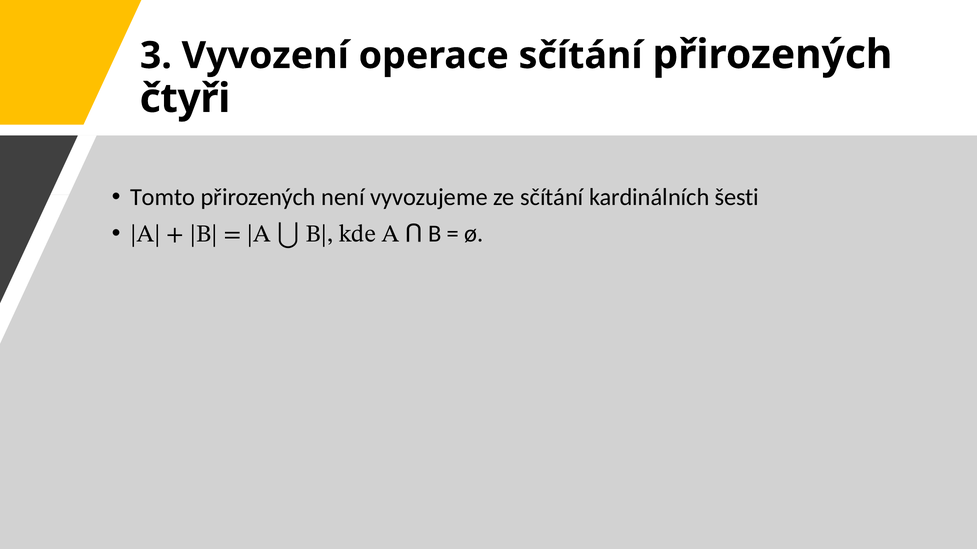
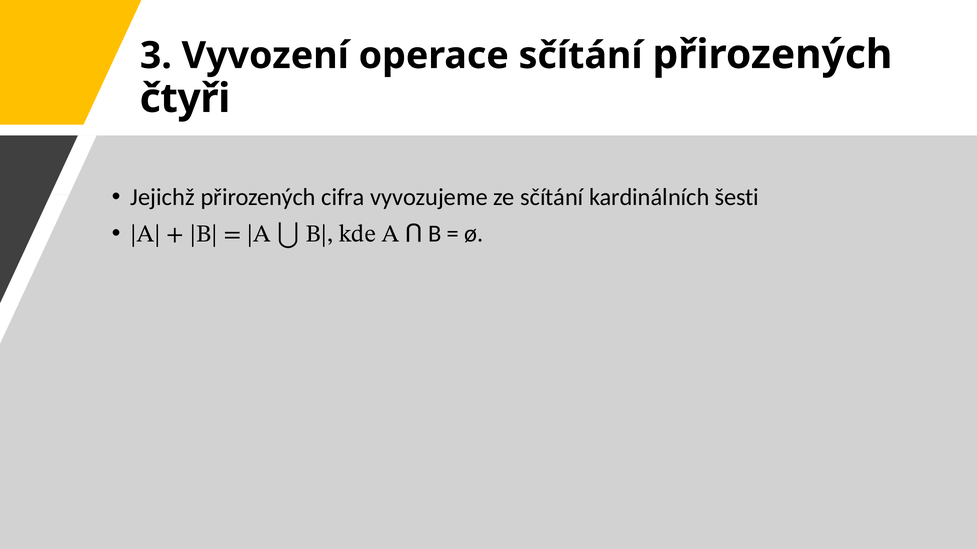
Tomto: Tomto -> Jejichž (163, 197)
není: není -> cifra (343, 197)
